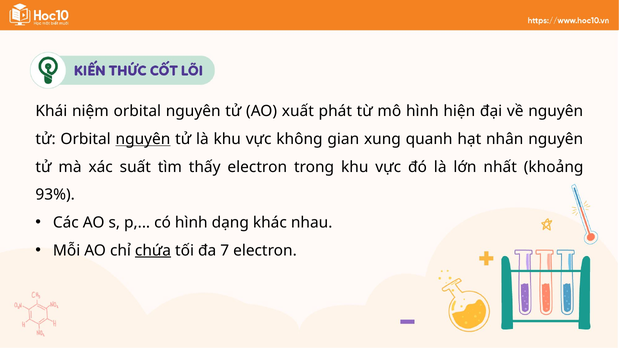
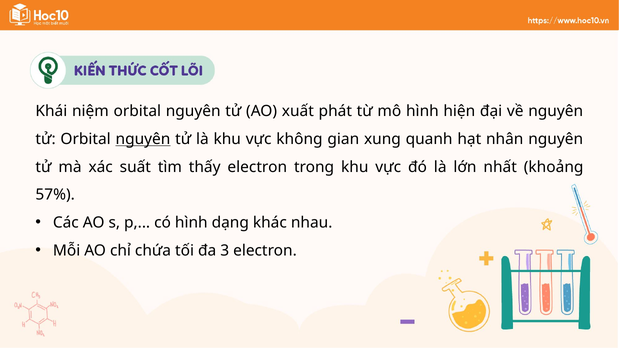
93%: 93% -> 57% (55, 195)
chứa underline: present -> none (153, 251)
7: 7 -> 3 (225, 251)
